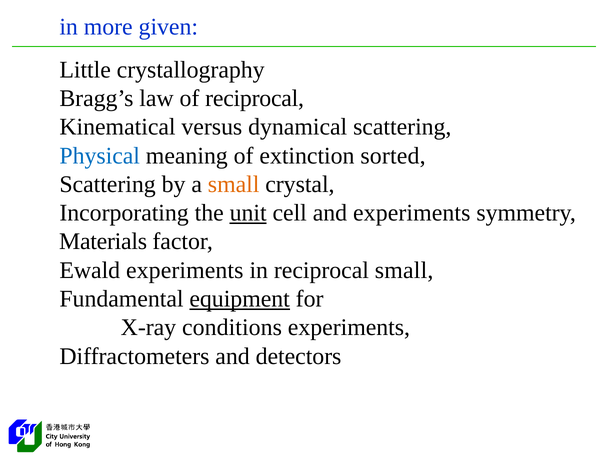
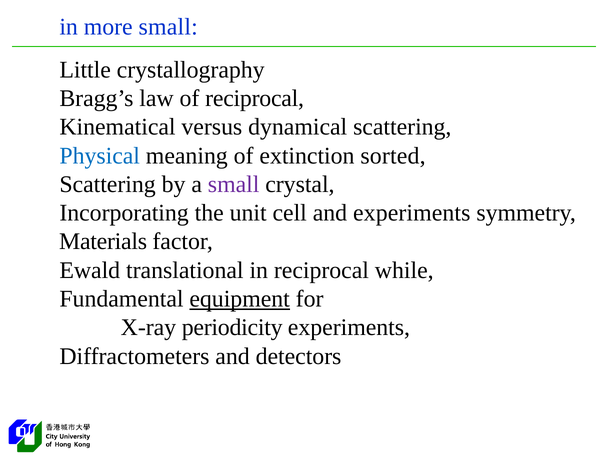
more given: given -> small (168, 27)
small colour: orange -> purple (234, 184)
unit underline: present -> none (248, 213)
Ewald experiments: experiments -> translational (185, 270)
reciprocal small: small -> while (404, 270)
conditions: conditions -> periodicity (232, 327)
